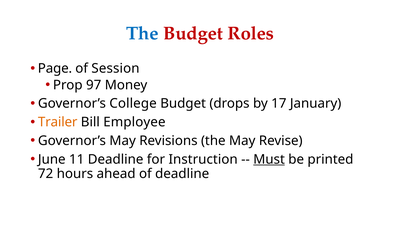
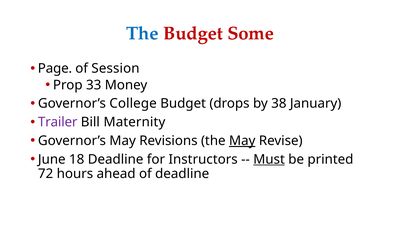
Roles: Roles -> Some (251, 34)
97: 97 -> 33 (94, 85)
17: 17 -> 38 (279, 104)
Trailer colour: orange -> purple (58, 122)
Employee: Employee -> Maternity (134, 122)
May underline: none -> present (242, 141)
11: 11 -> 18 (77, 159)
Instruction: Instruction -> Instructors (203, 159)
